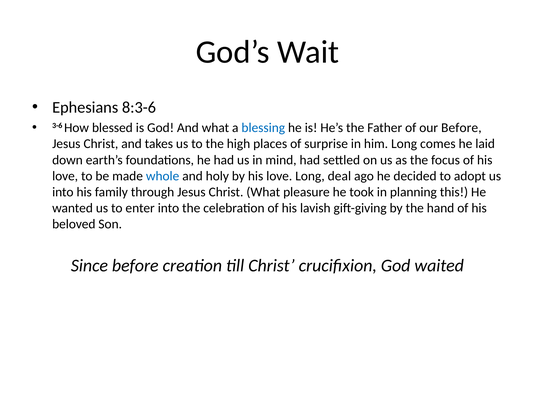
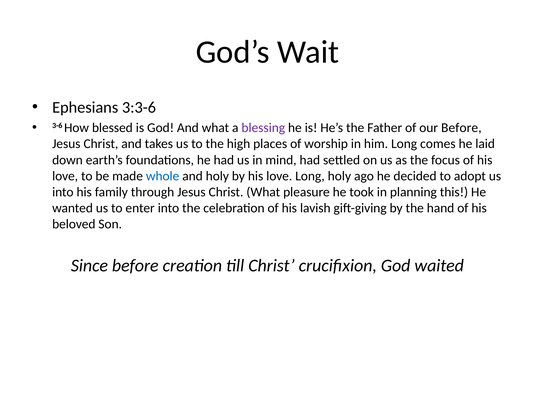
8:3-6: 8:3-6 -> 3:3-6 (139, 107)
blessing colour: blue -> purple (263, 128)
surprise: surprise -> worship (326, 144)
Long deal: deal -> holy (339, 176)
